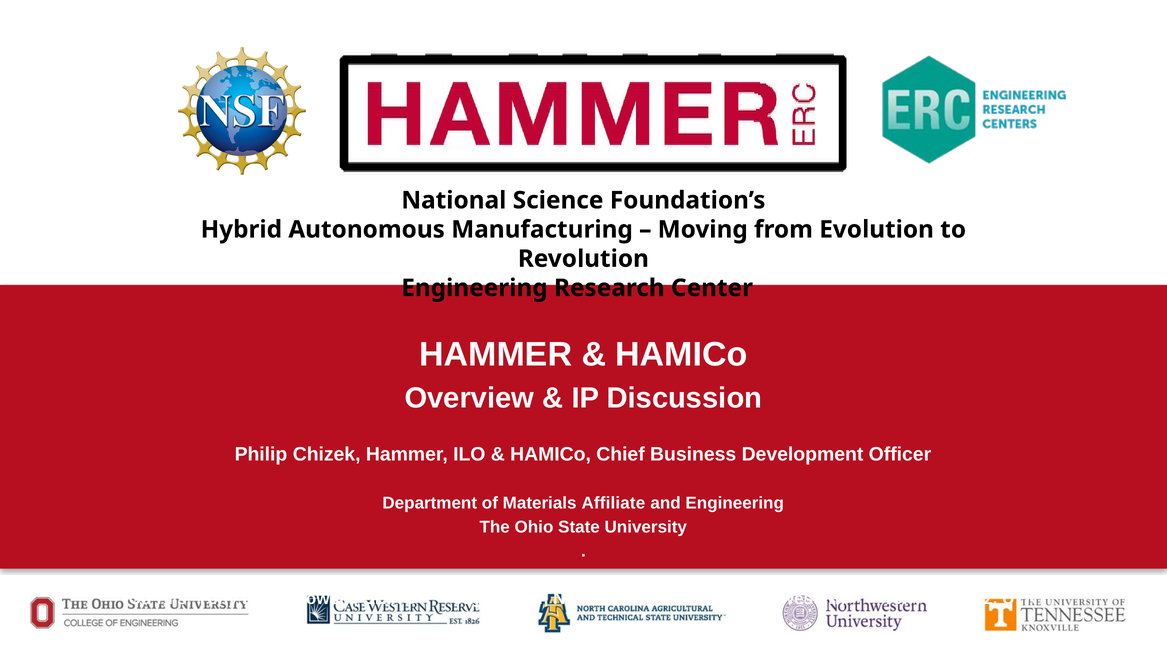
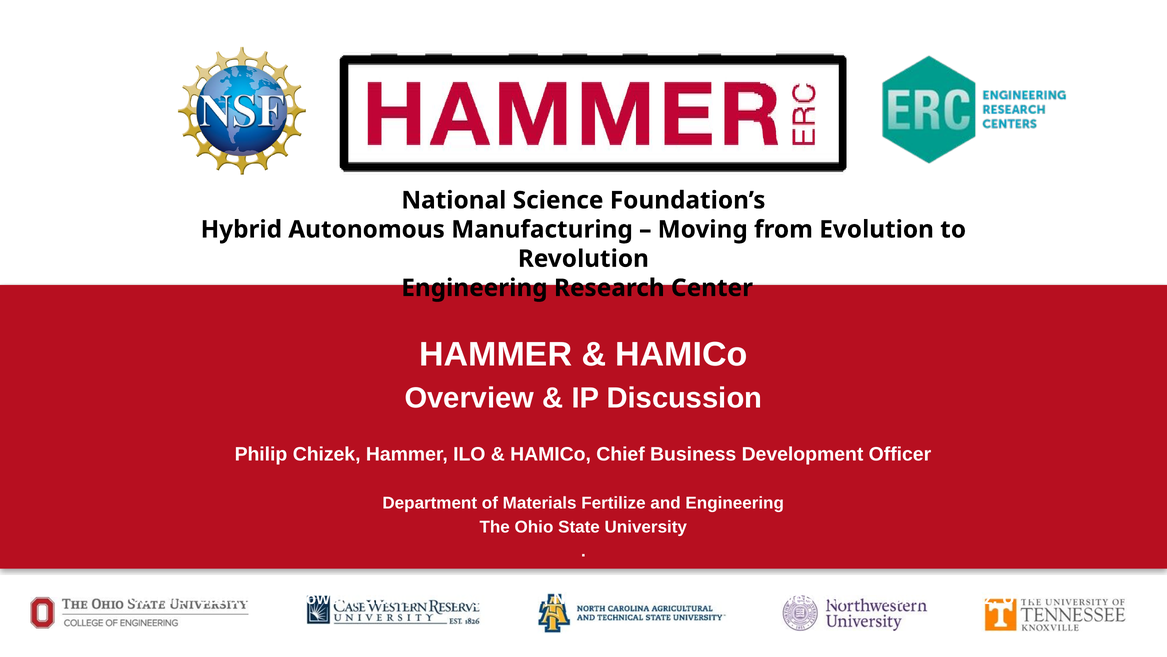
Affiliate: Affiliate -> Fertilize (613, 503)
Co-PI’s Tony: Tony -> Calls (217, 598)
